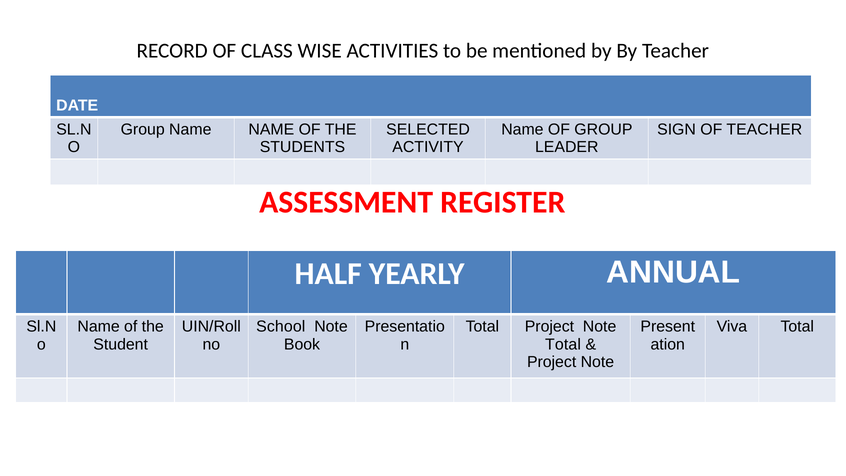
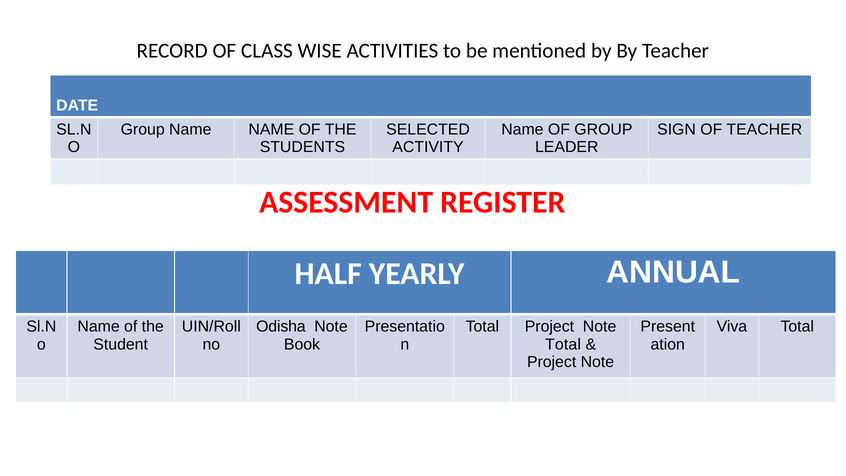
School: School -> Odisha (281, 327)
